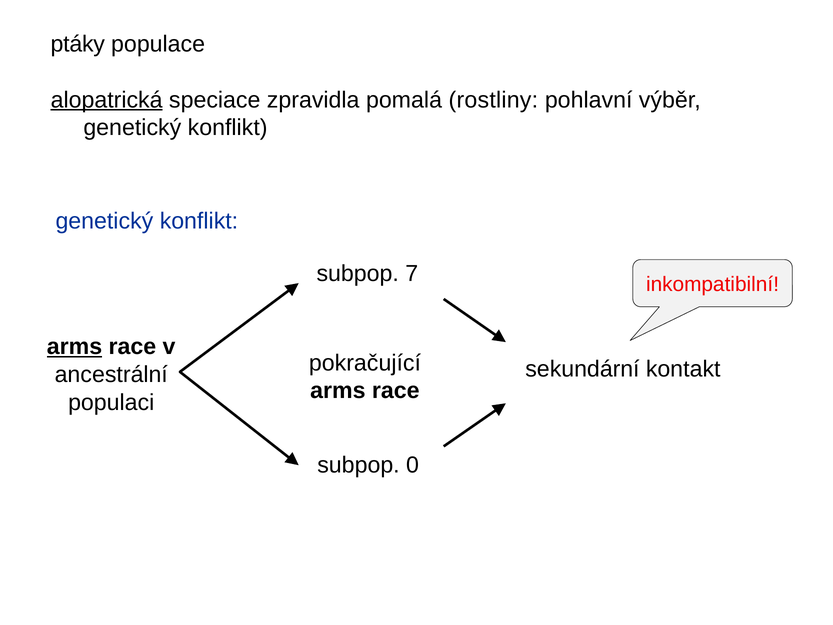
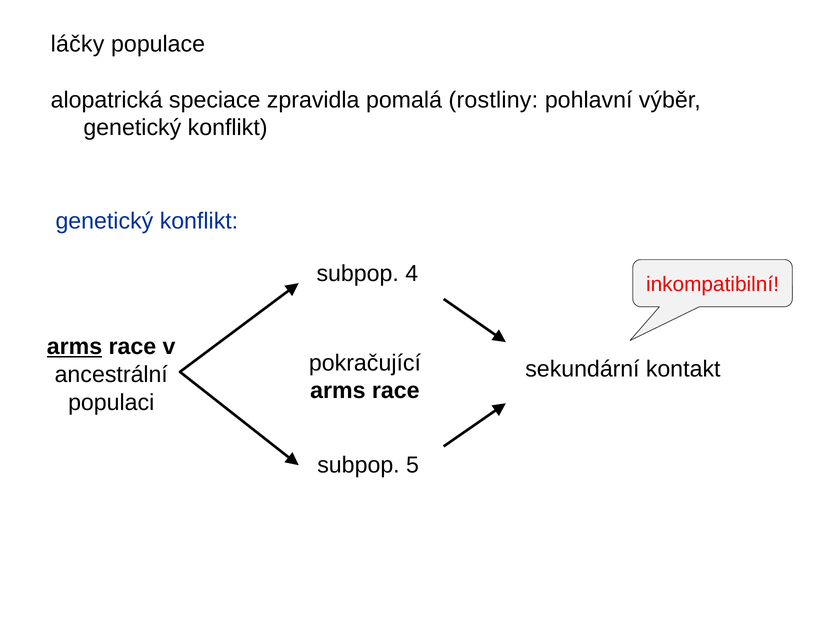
ptáky: ptáky -> láčky (78, 44)
alopatrická underline: present -> none (107, 100)
7: 7 -> 4 (412, 273)
0: 0 -> 5 (413, 465)
